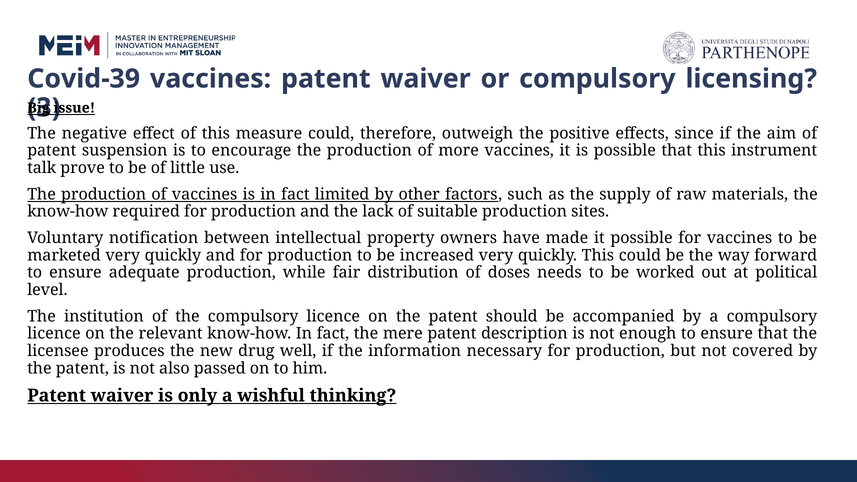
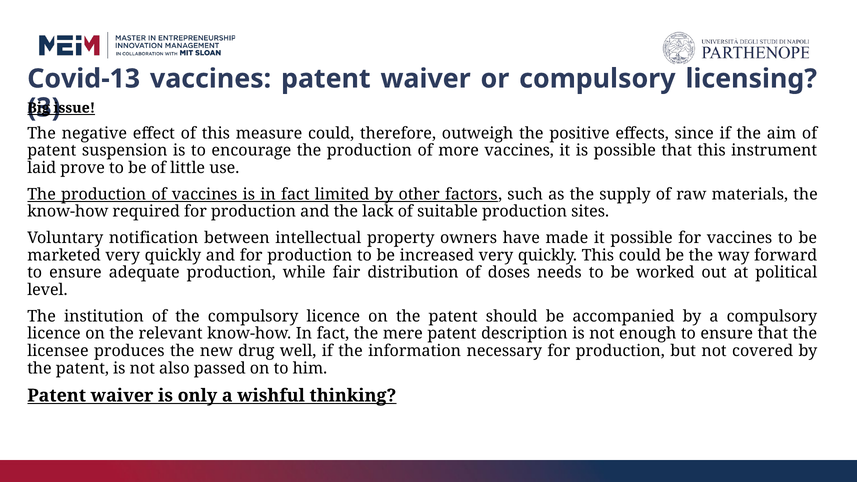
Covid-39: Covid-39 -> Covid-13 (84, 79)
talk: talk -> laid (42, 168)
